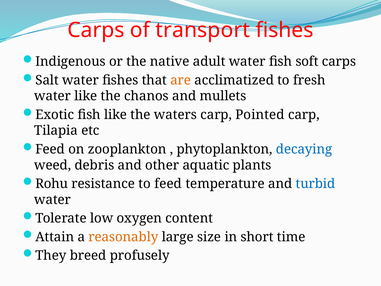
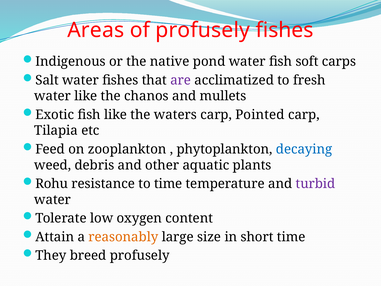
Carps: Carps -> Areas (96, 30)
of transport: transport -> profusely (203, 30)
adult: adult -> pond (209, 62)
are colour: orange -> purple (181, 80)
to feed: feed -> time (168, 184)
turbid colour: blue -> purple (315, 184)
